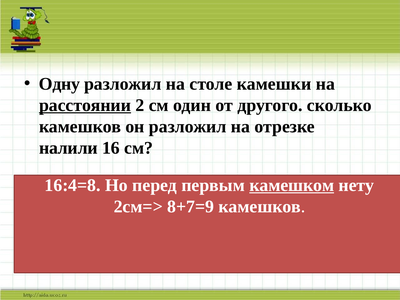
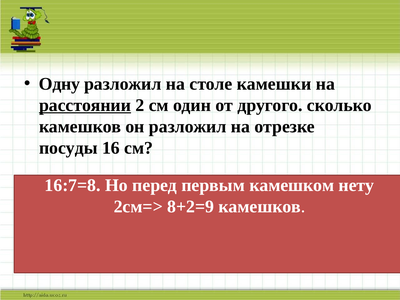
налили: налили -> посуды (68, 148)
16:4=8: 16:4=8 -> 16:7=8 (73, 185)
камешком underline: present -> none (292, 185)
8+7=9: 8+7=9 -> 8+2=9 (191, 207)
